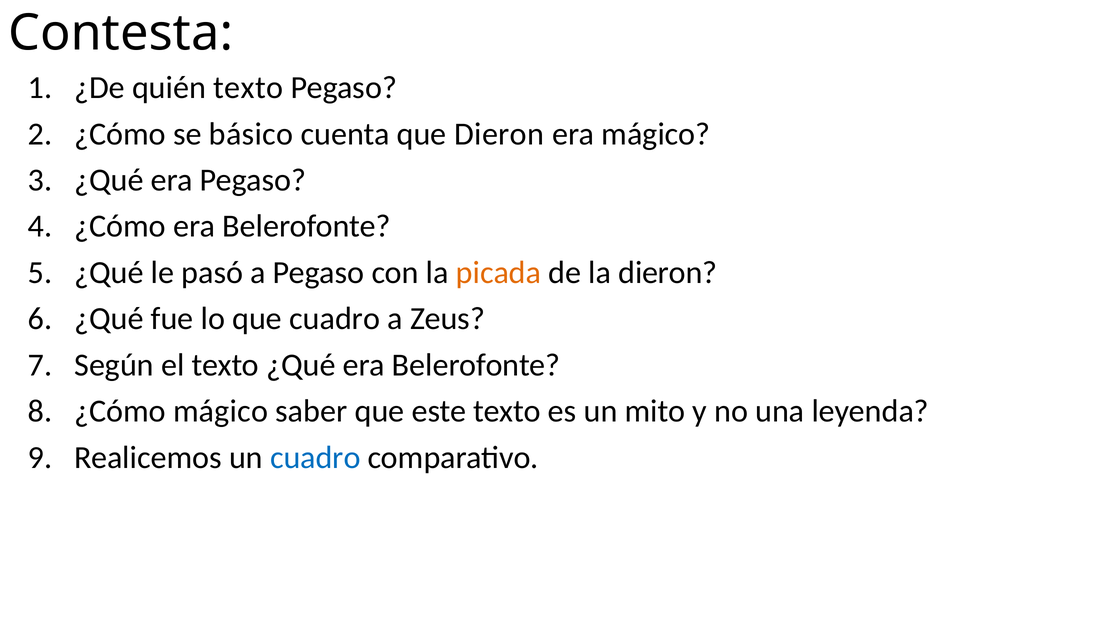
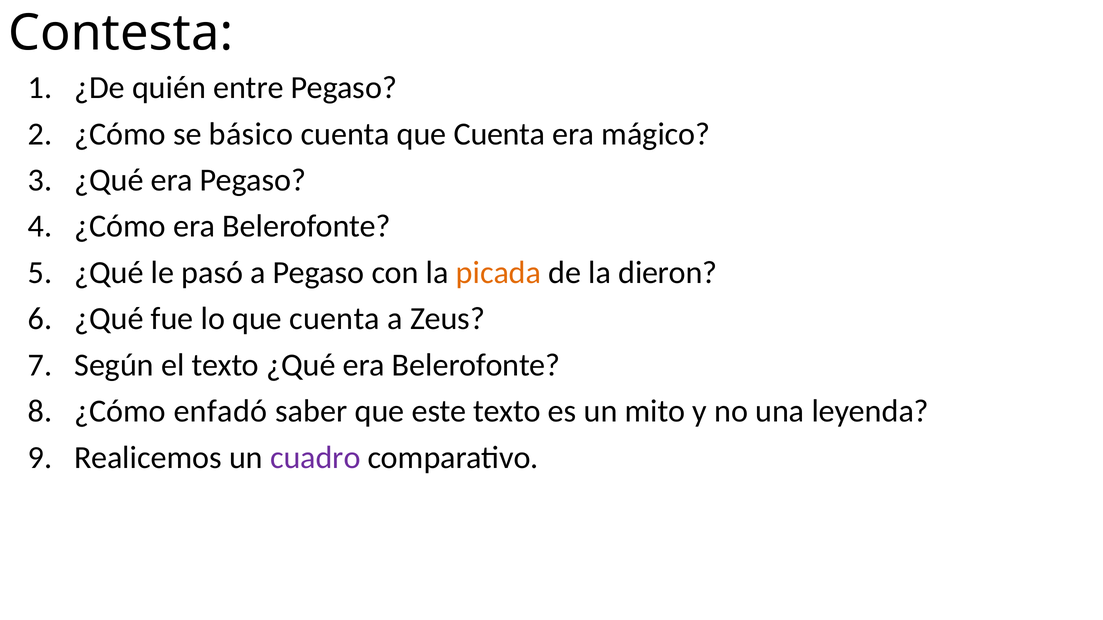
quién texto: texto -> entre (248, 88)
cuenta que Dieron: Dieron -> Cuenta (499, 134)
lo que cuadro: cuadro -> cuenta (335, 319)
¿Cómo mágico: mágico -> enfadó (220, 412)
cuadro colour: blue -> purple (315, 458)
